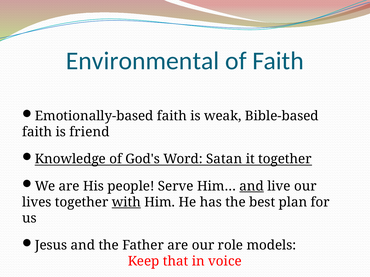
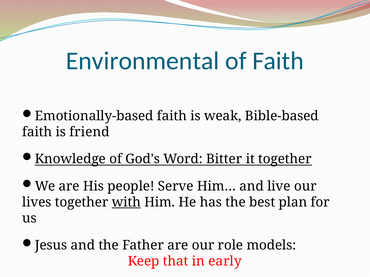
Satan: Satan -> Bitter (224, 159)
and underline: present -> none (252, 186)
voice: voice -> early (225, 262)
